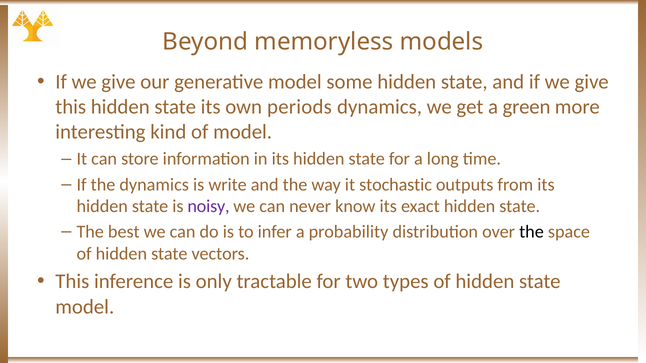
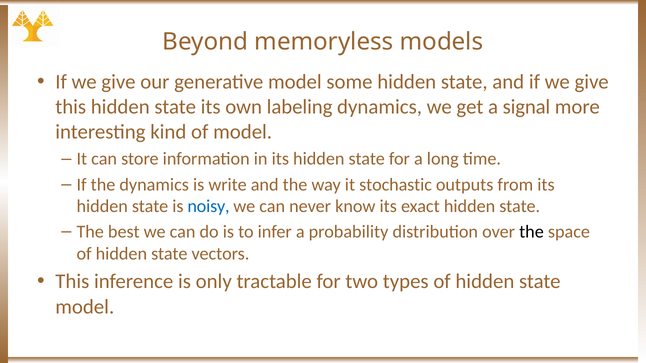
periods: periods -> labeling (300, 107)
green: green -> signal (526, 107)
noisy colour: purple -> blue (208, 207)
